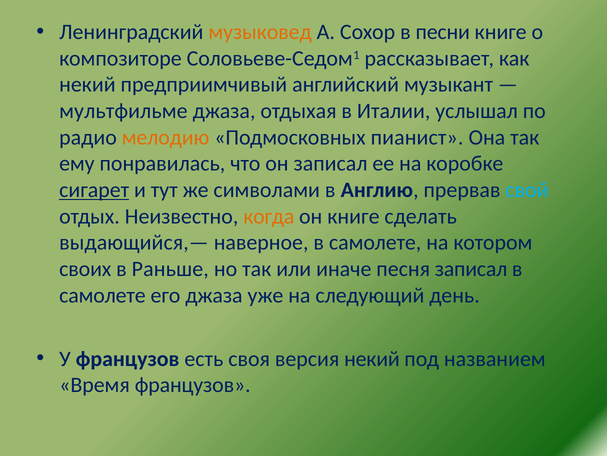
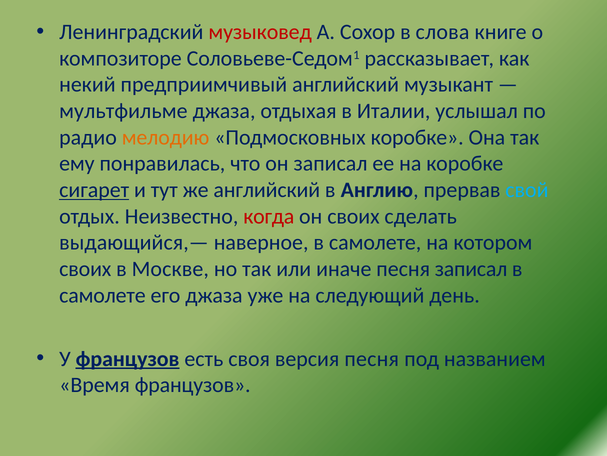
музыковед colour: orange -> red (260, 32)
песни: песни -> слова (443, 32)
Подмосковных пианист: пианист -> коробке (417, 137)
же символами: символами -> английский (267, 190)
когда colour: orange -> red (269, 216)
он книге: книге -> своих (353, 216)
Раньше: Раньше -> Москве (170, 269)
французов underline: none -> present (128, 358)
версия некий: некий -> песня (372, 358)
